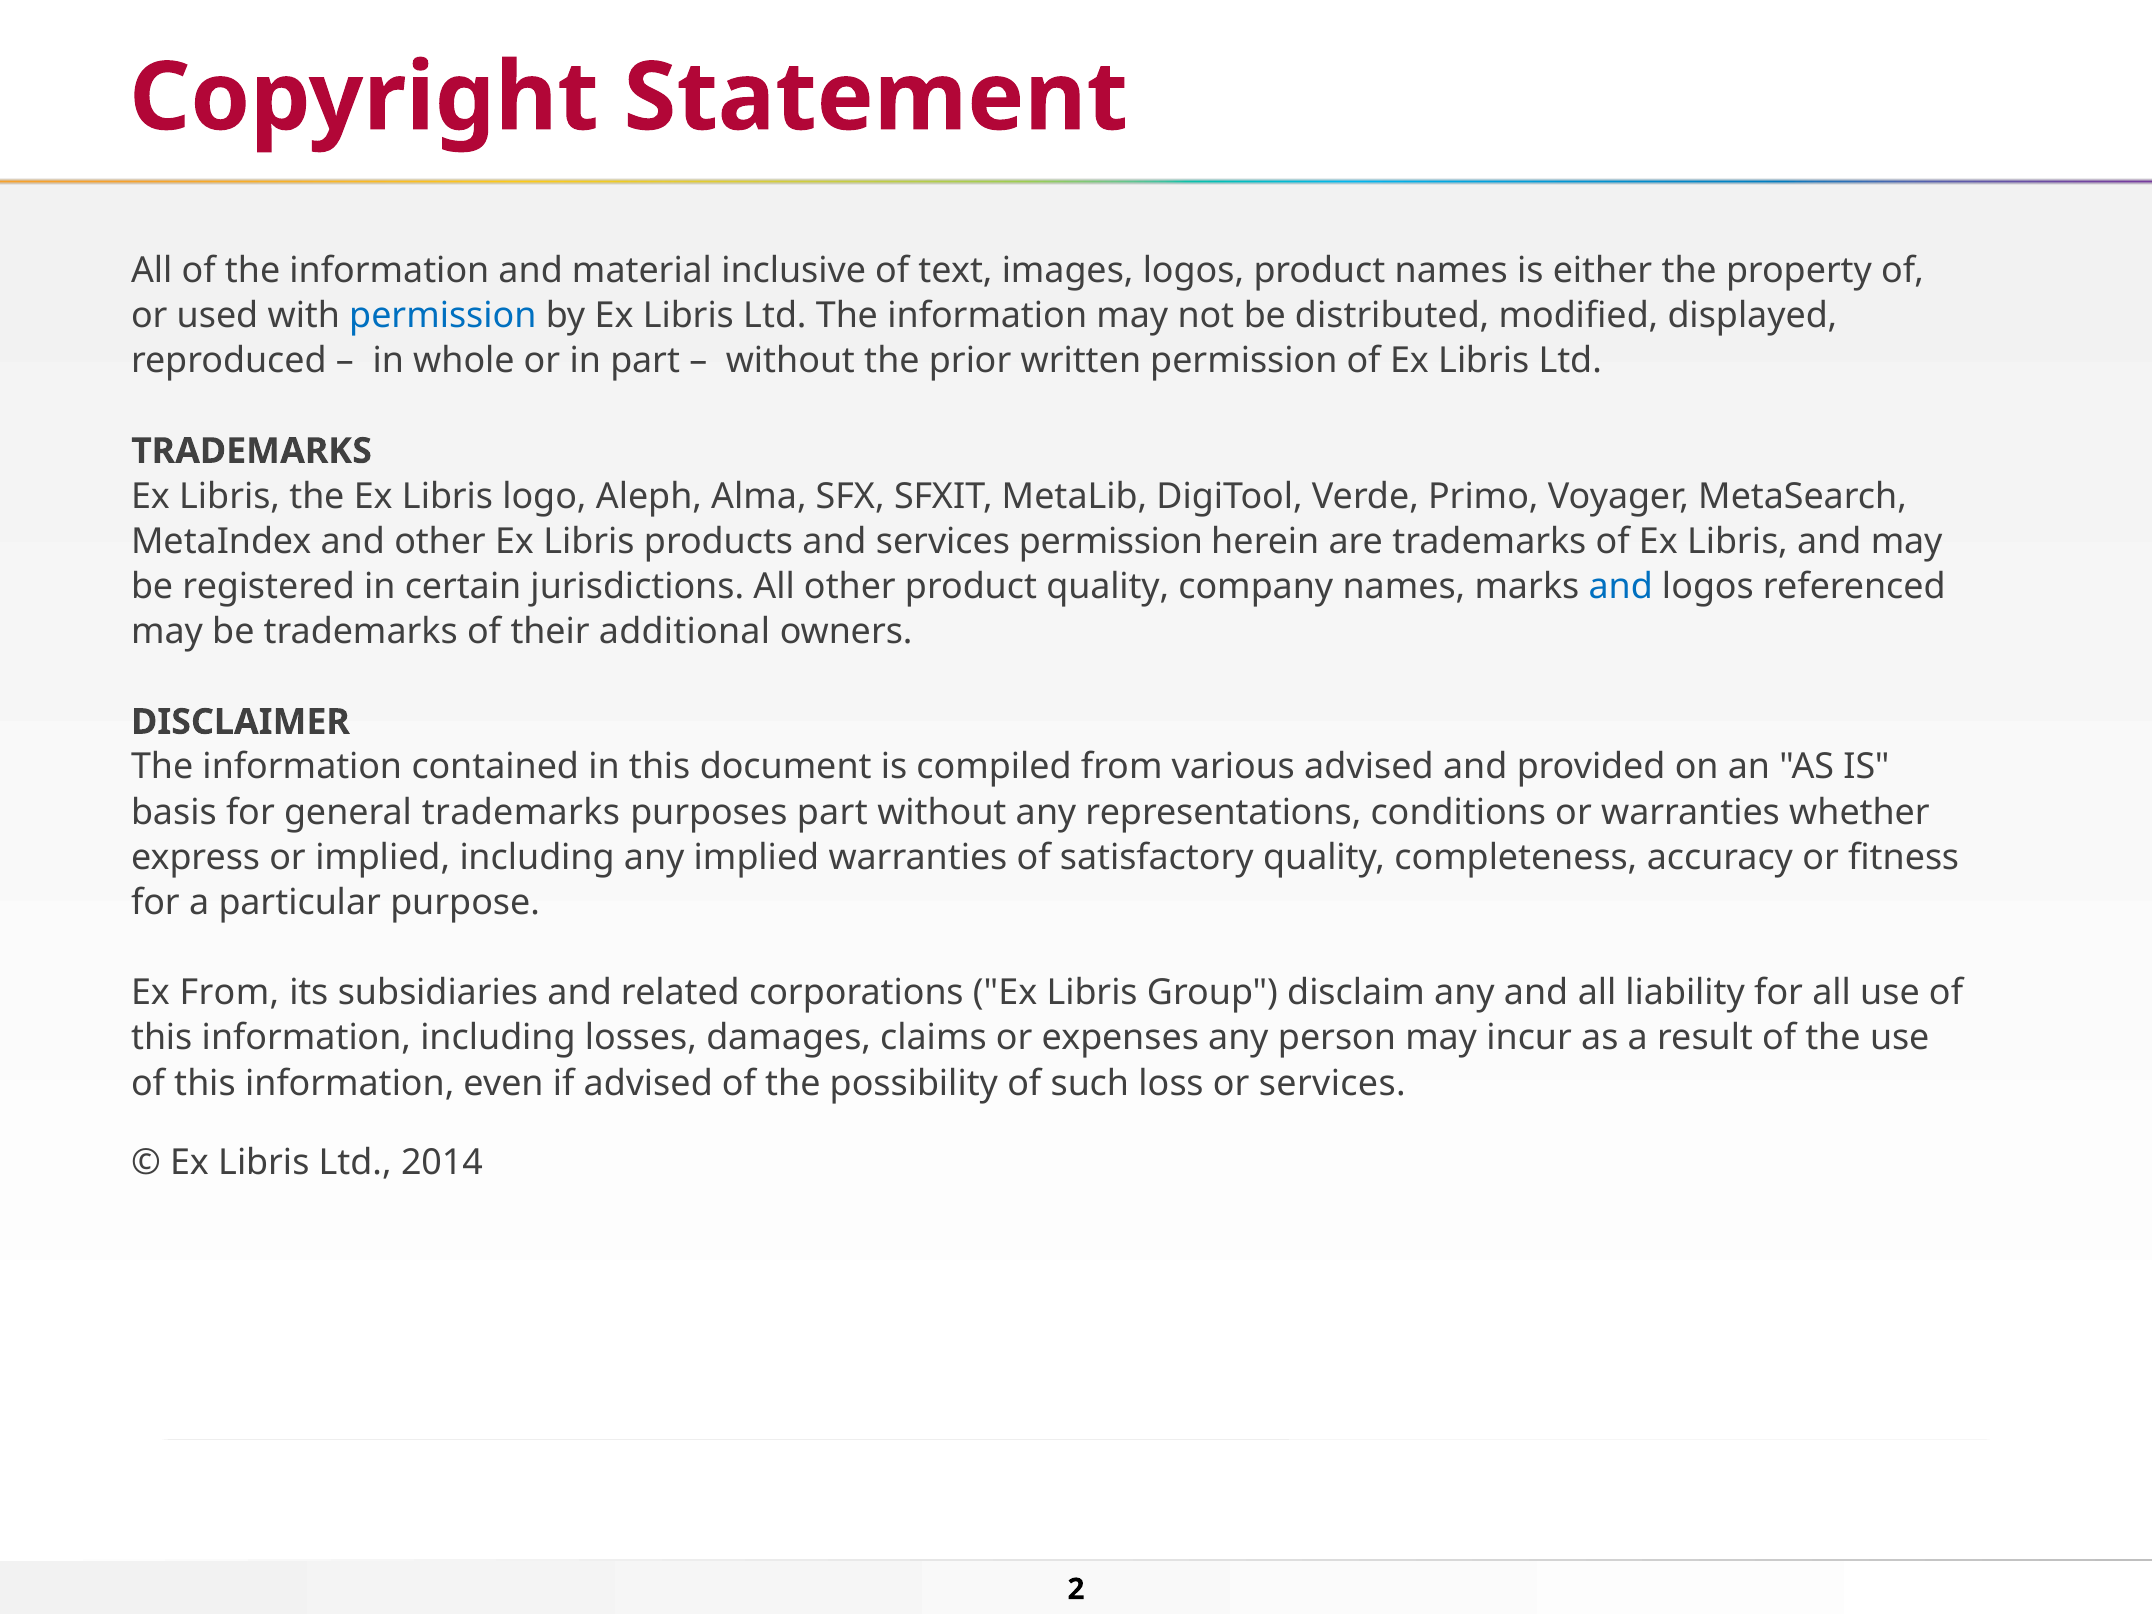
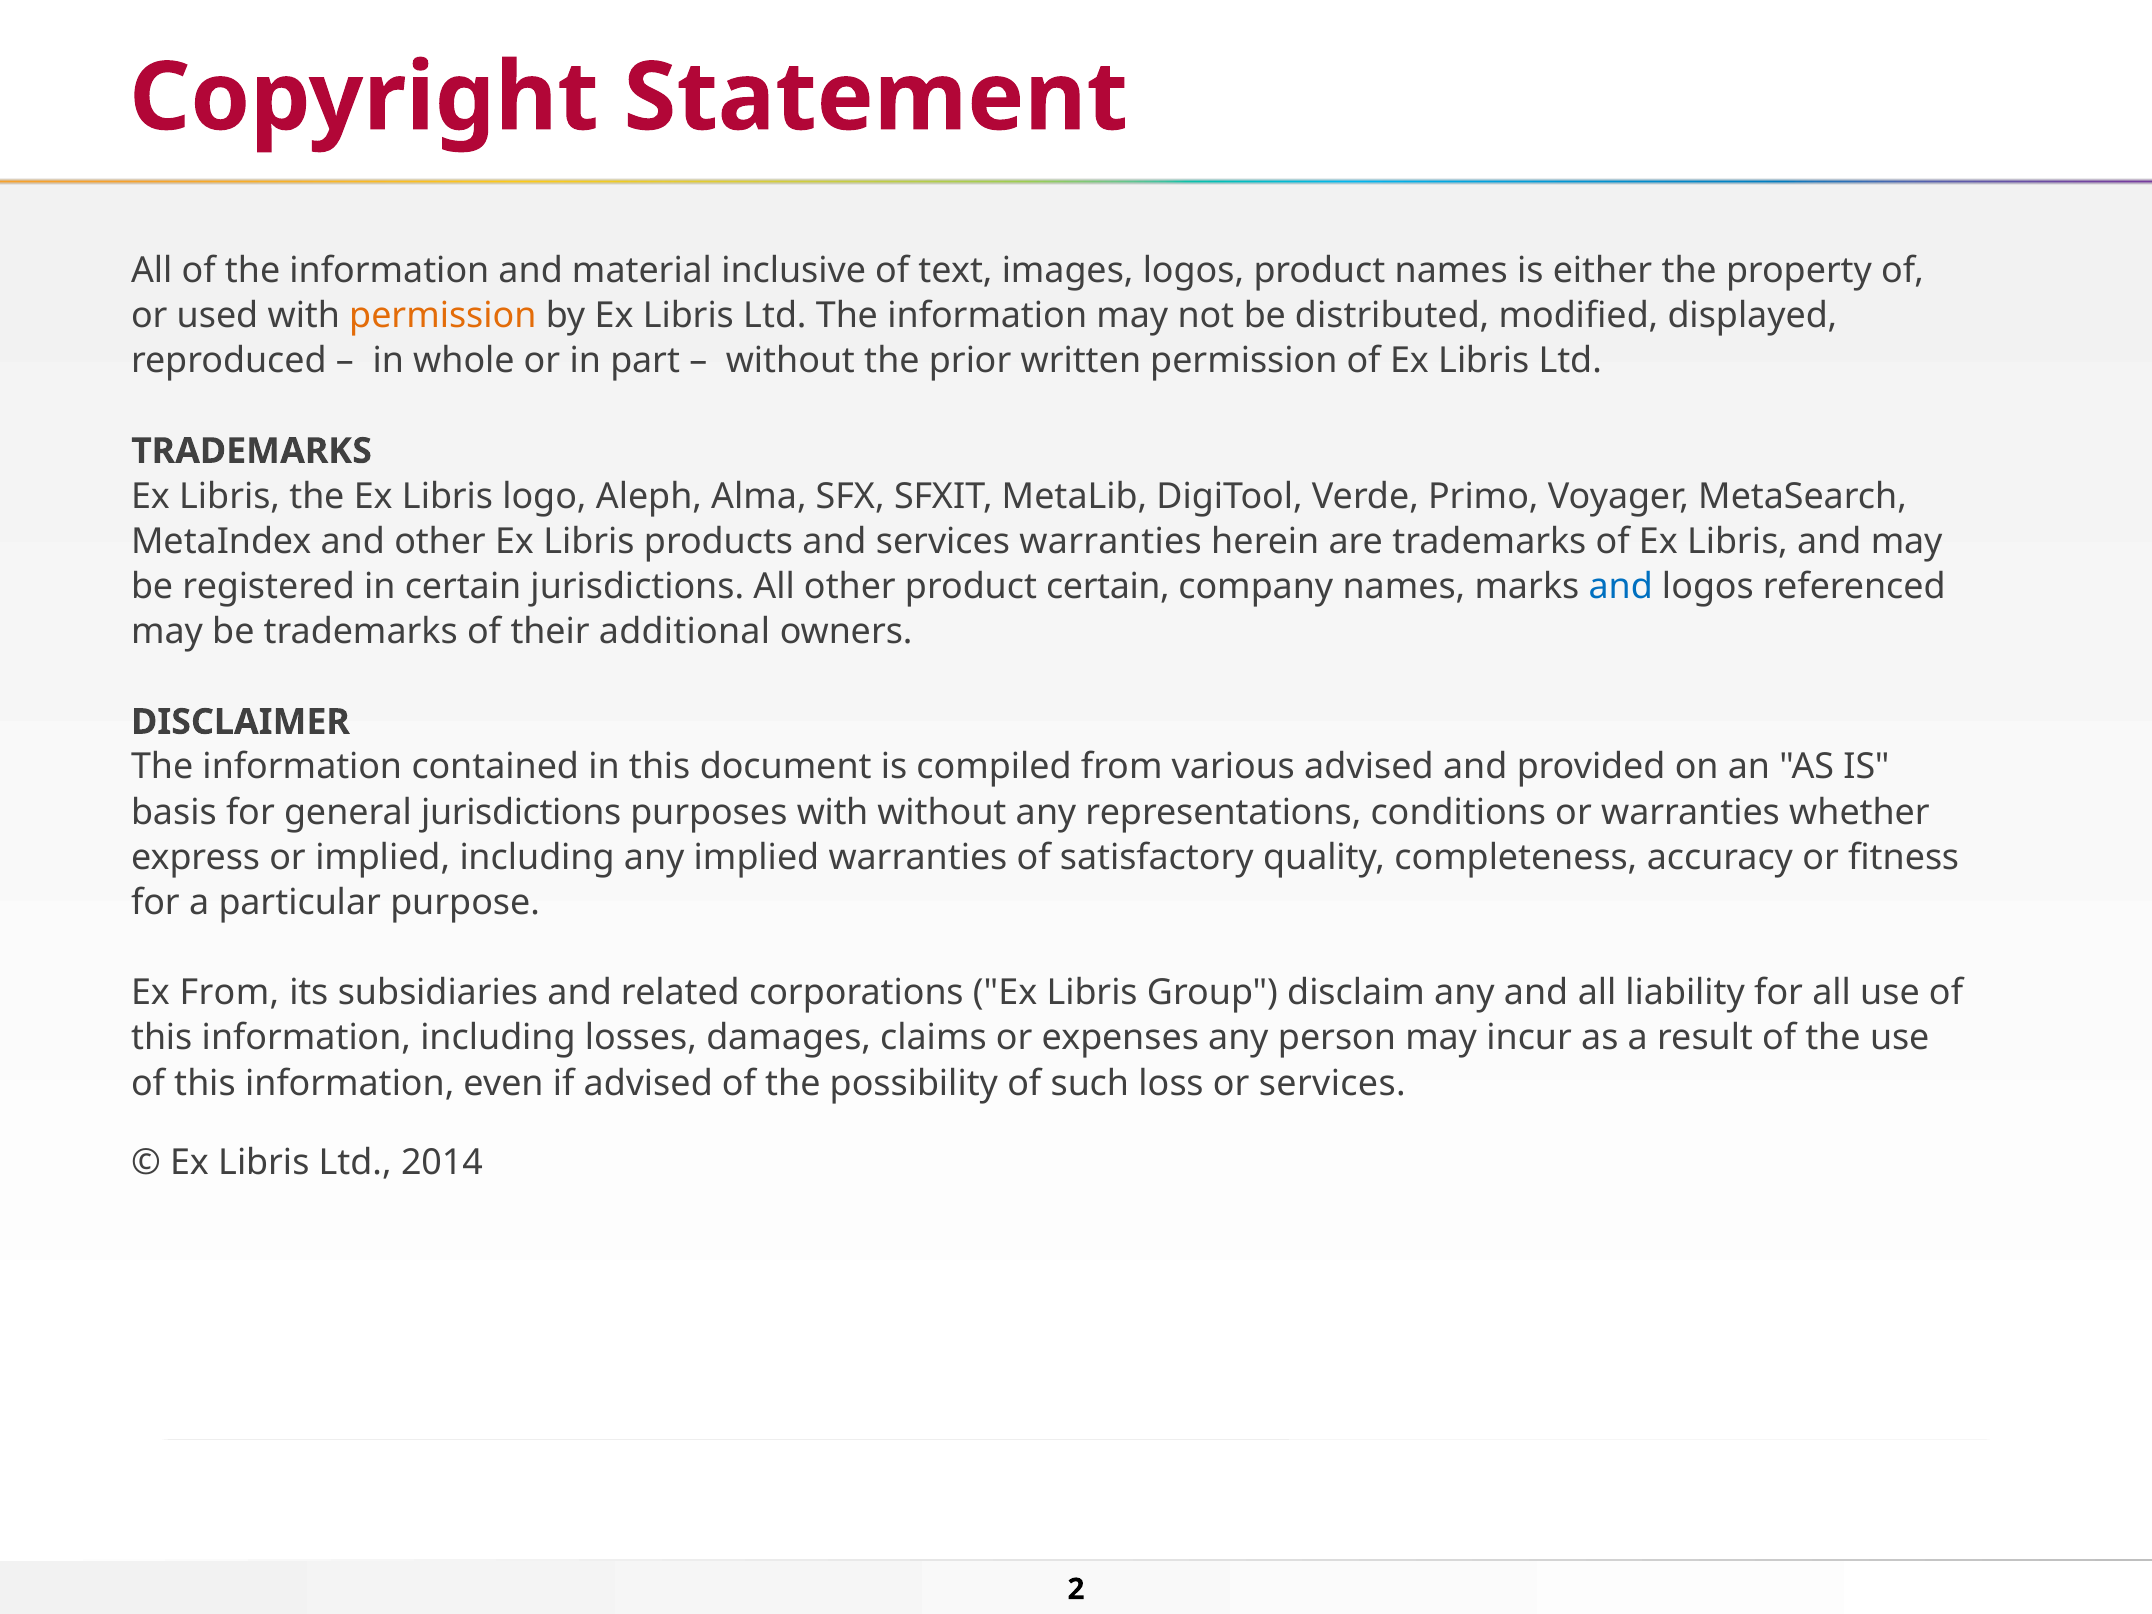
permission colour: blue -> orange (443, 316)
services permission: permission -> warranties (1111, 541)
product quality: quality -> certain (1108, 586)
general trademarks: trademarks -> jurisdictions (521, 812)
purposes part: part -> with (833, 812)
